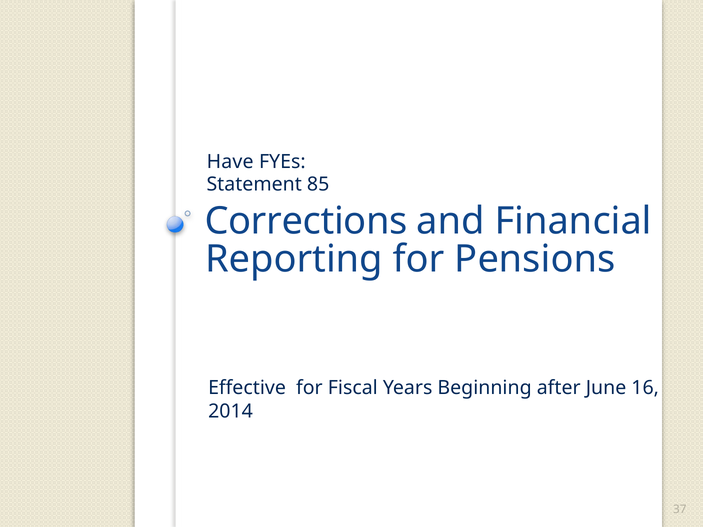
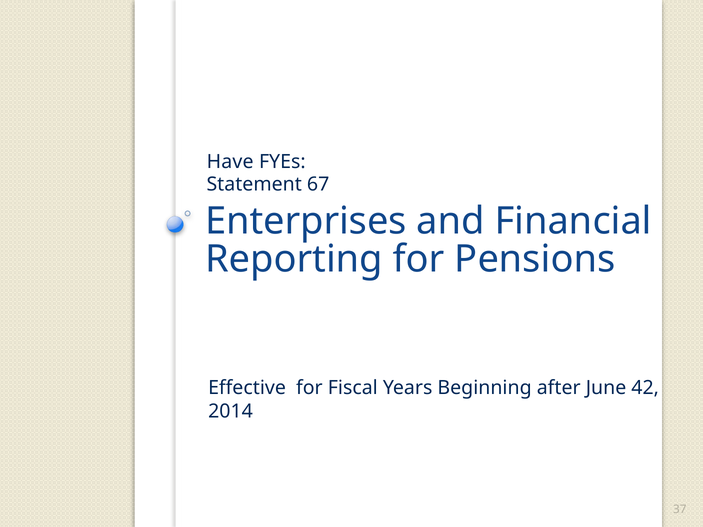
85: 85 -> 67 (318, 184)
Corrections: Corrections -> Enterprises (306, 221)
16: 16 -> 42 (645, 388)
